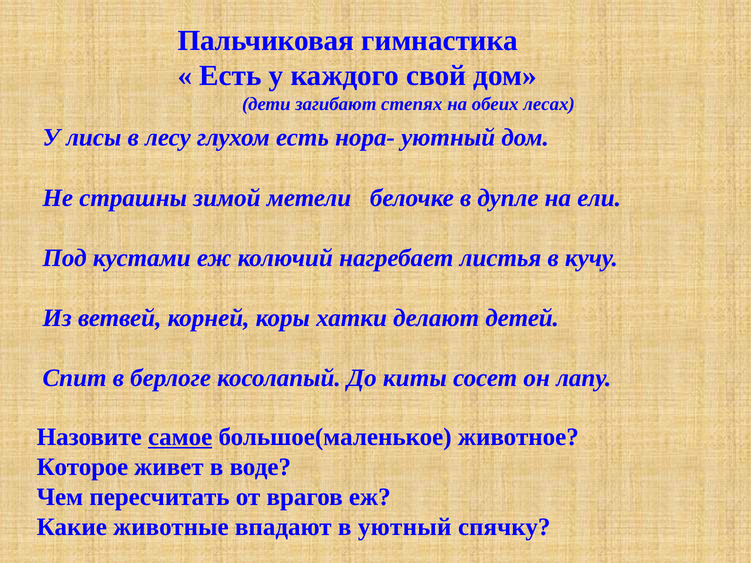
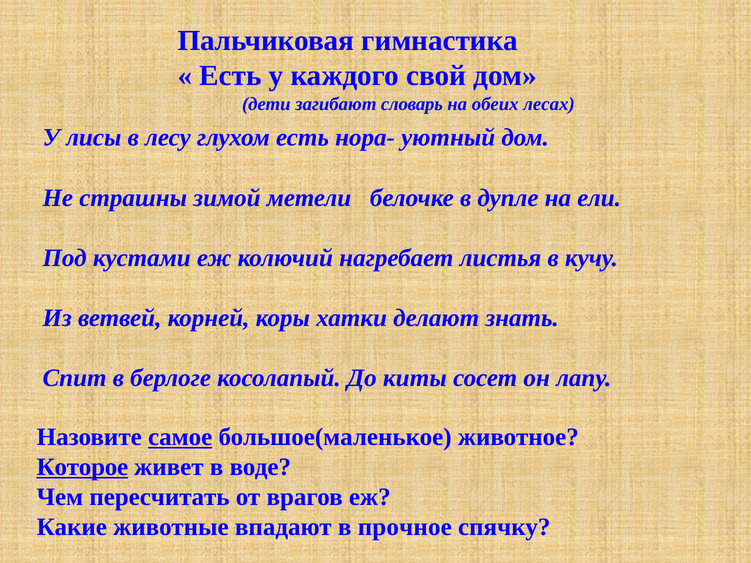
степях: степях -> словарь (412, 104)
детей: детей -> знать (522, 318)
Которое underline: none -> present (82, 467)
в уютный: уютный -> прочное (405, 527)
